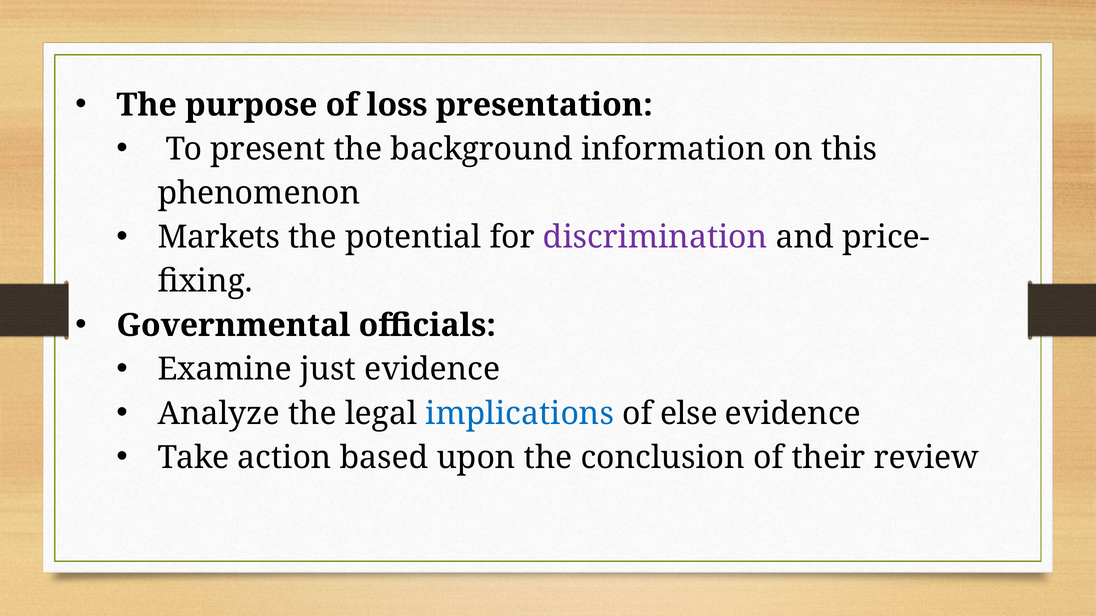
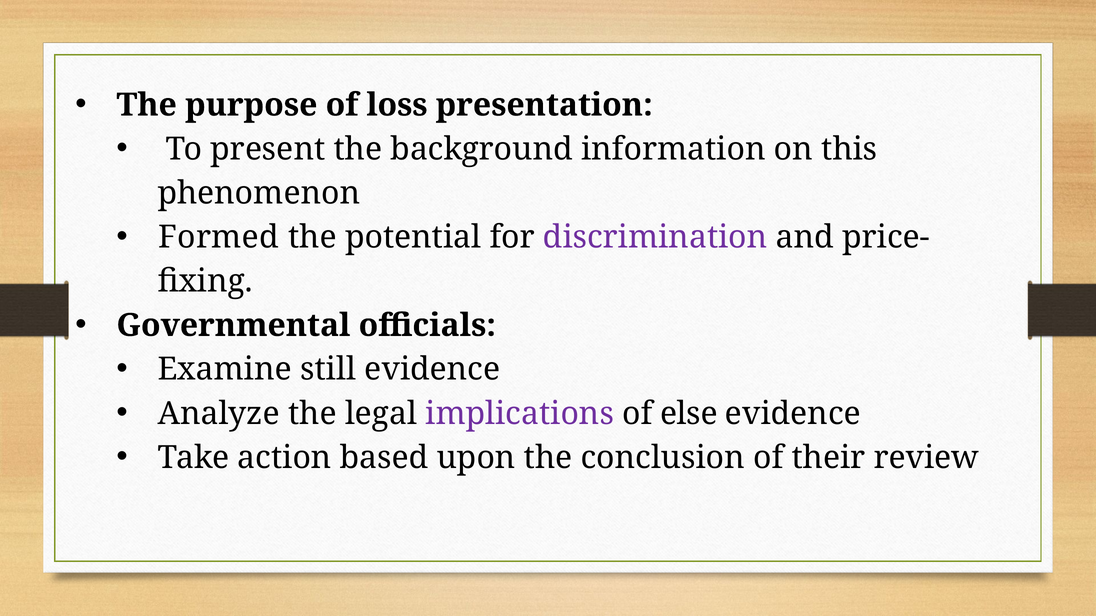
Markets: Markets -> Formed (219, 237)
just: just -> still (328, 370)
implications colour: blue -> purple (520, 414)
